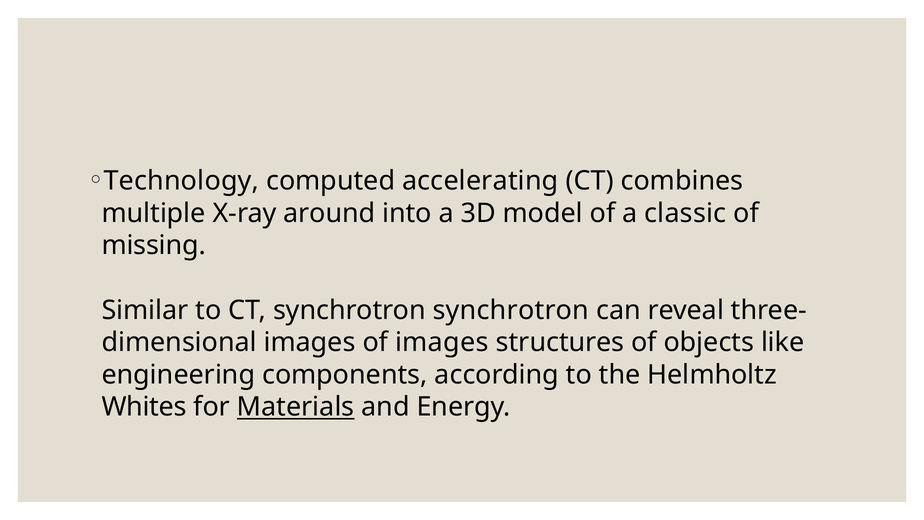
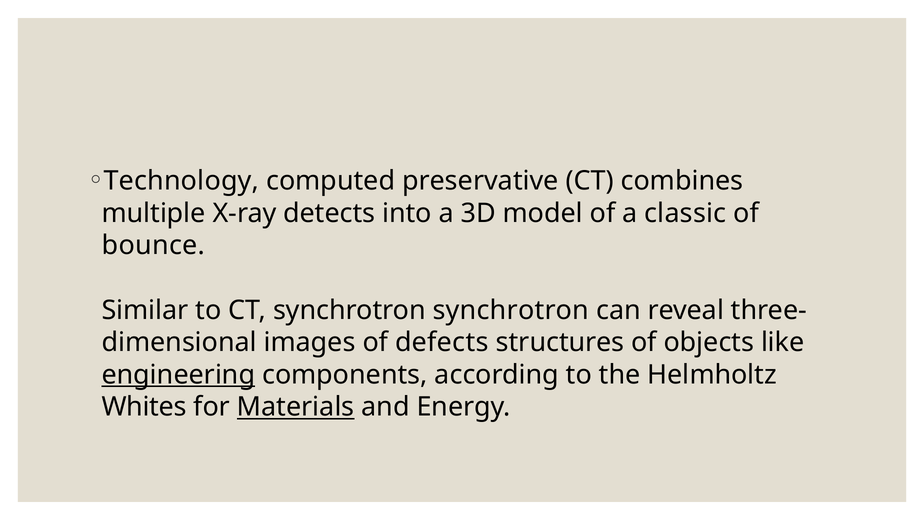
accelerating: accelerating -> preservative (480, 181)
around: around -> detects (329, 213)
missing: missing -> bounce (154, 245)
of images: images -> defects (442, 342)
engineering underline: none -> present (178, 375)
